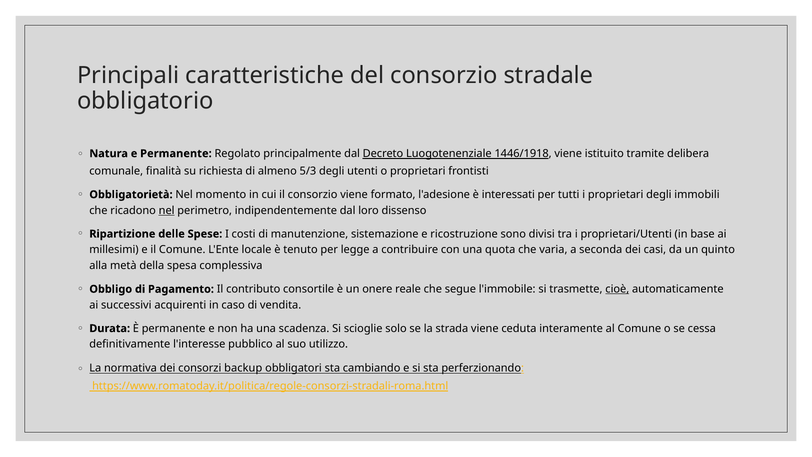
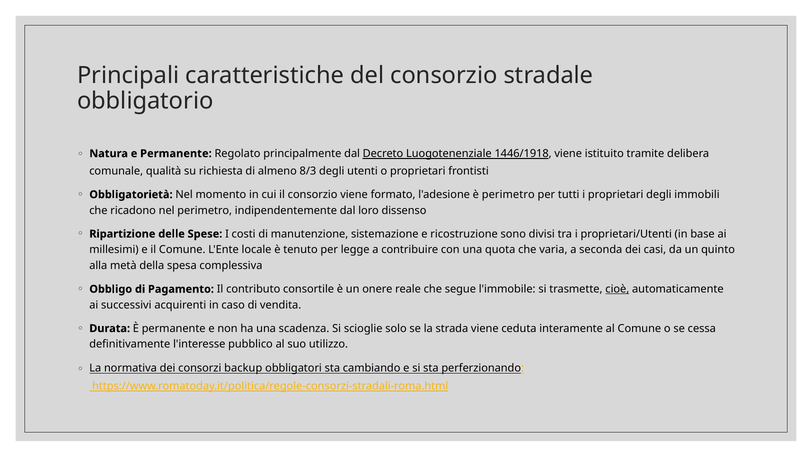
finalità: finalità -> qualità (164, 171)
5/3: 5/3 -> 8/3 (308, 171)
è interessati: interessati -> perimetro (508, 194)
nel underline: present -> none (167, 210)
